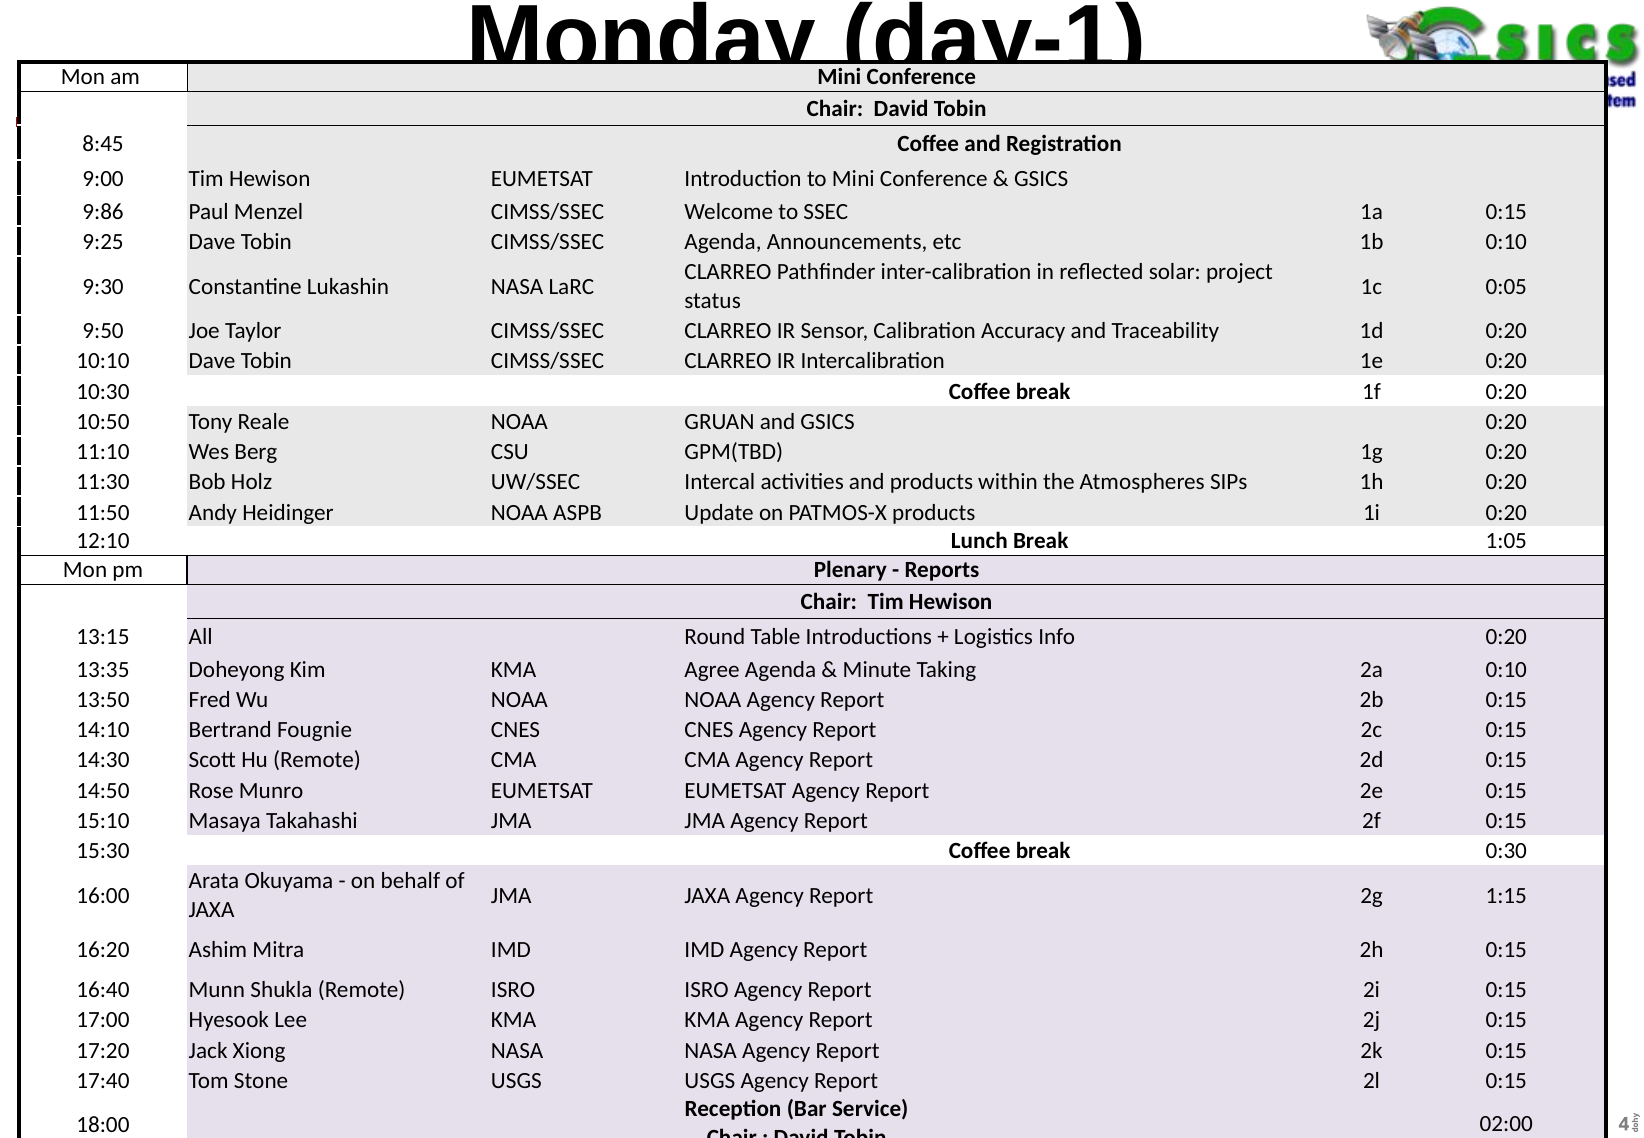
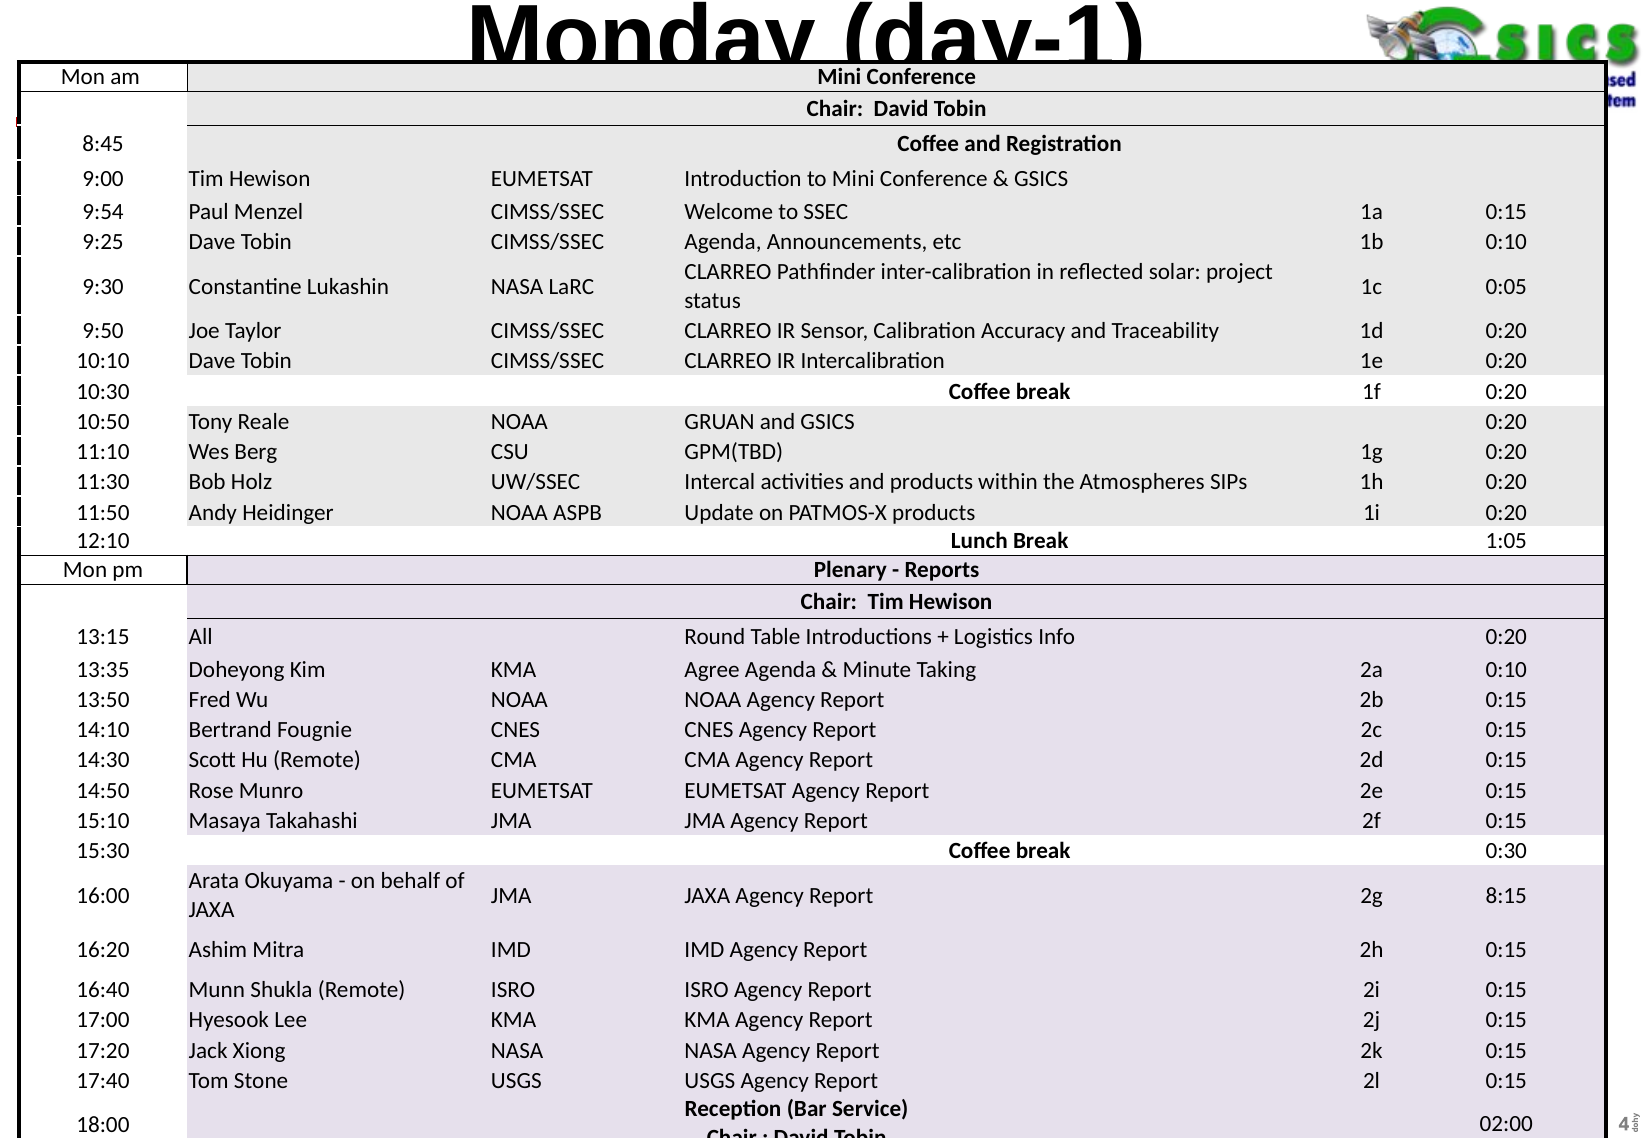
9:86: 9:86 -> 9:54 (103, 212)
1:15: 1:15 -> 8:15 (1506, 896)
